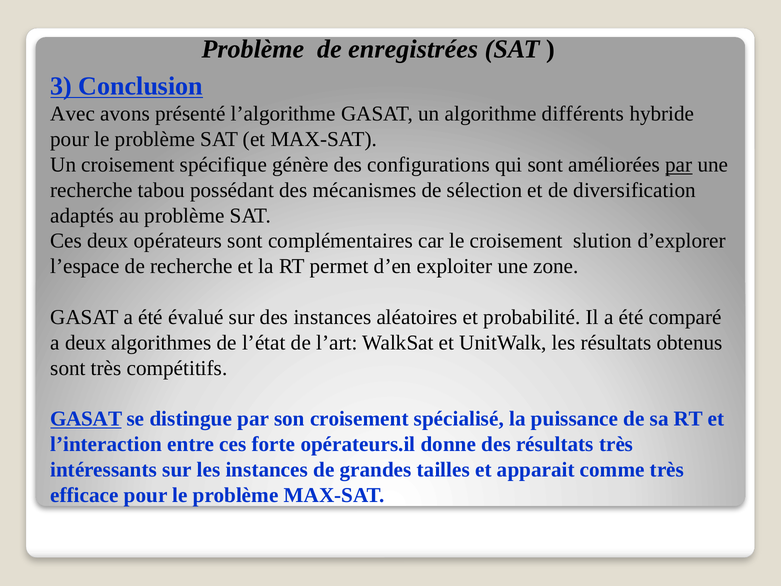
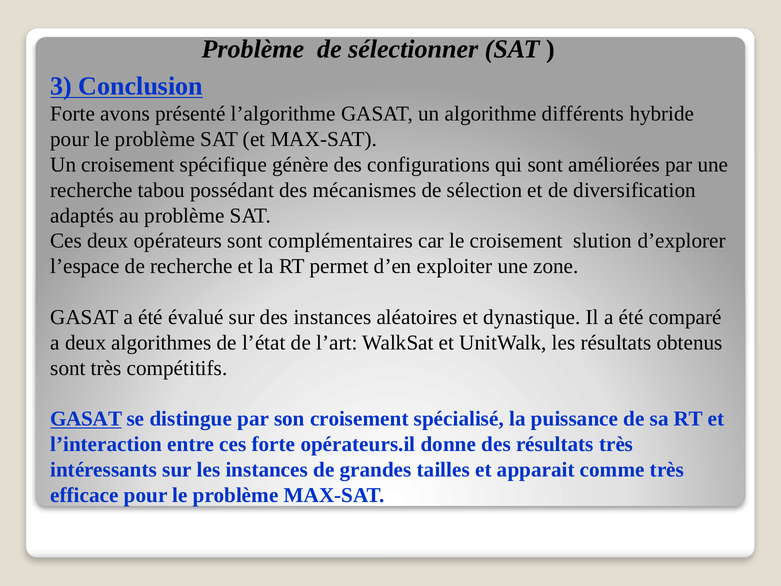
enregistrées: enregistrées -> sélectionner (413, 49)
Avec: Avec -> Forte (73, 114)
par underline: present -> none (679, 165)
probabilité: probabilité -> dynastique (532, 317)
